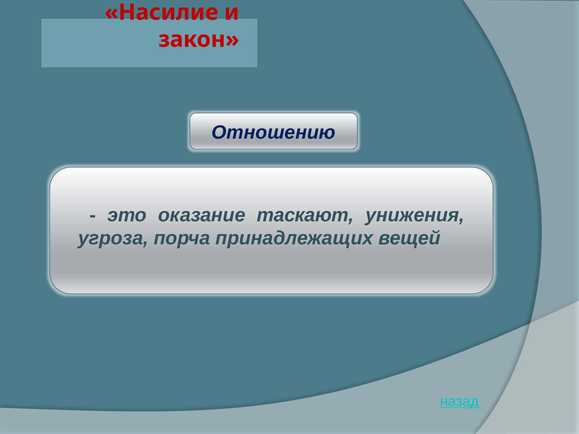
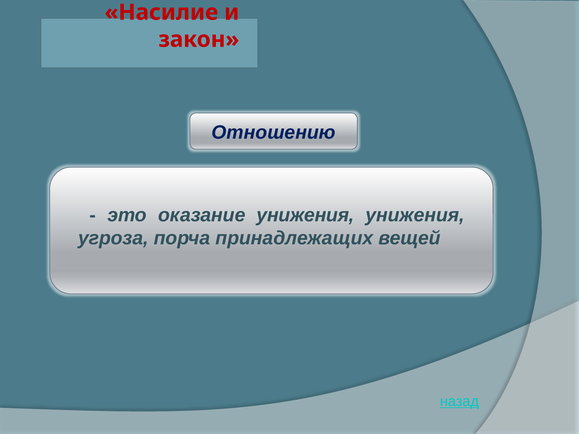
оказание таскают: таскают -> унижения (305, 215)
